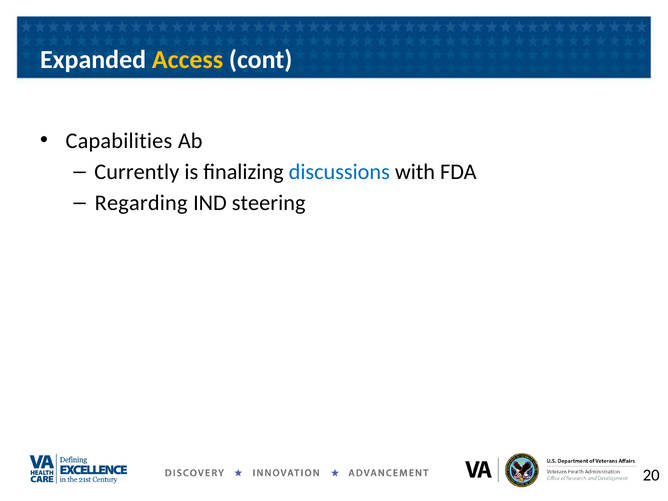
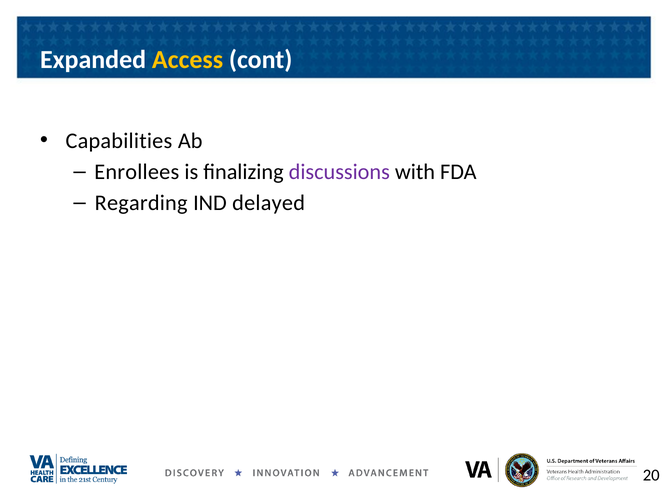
Currently: Currently -> Enrollees (137, 172)
discussions colour: blue -> purple (339, 172)
steering: steering -> delayed (269, 203)
